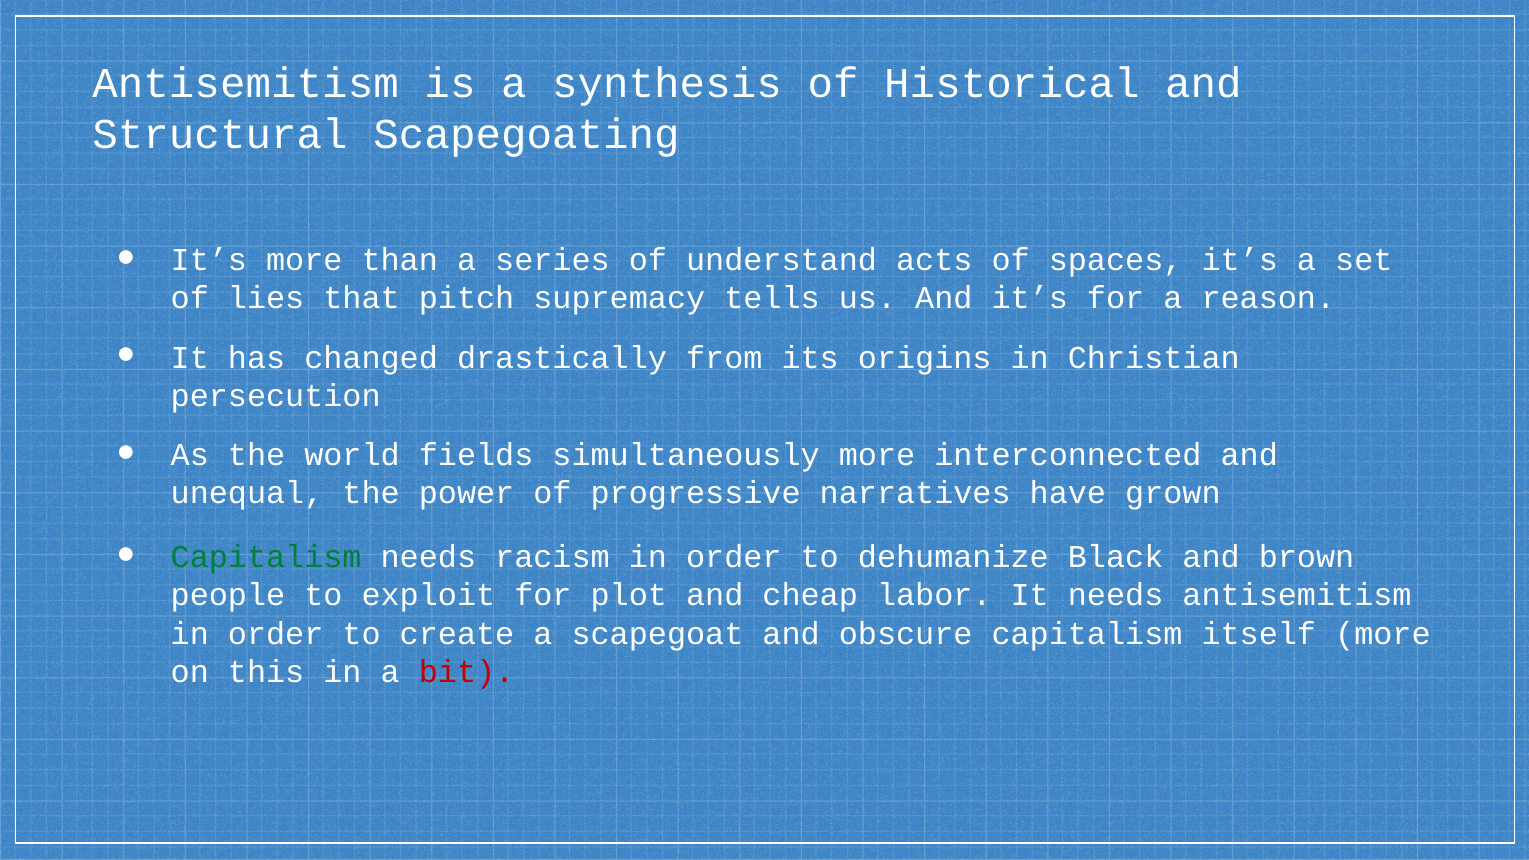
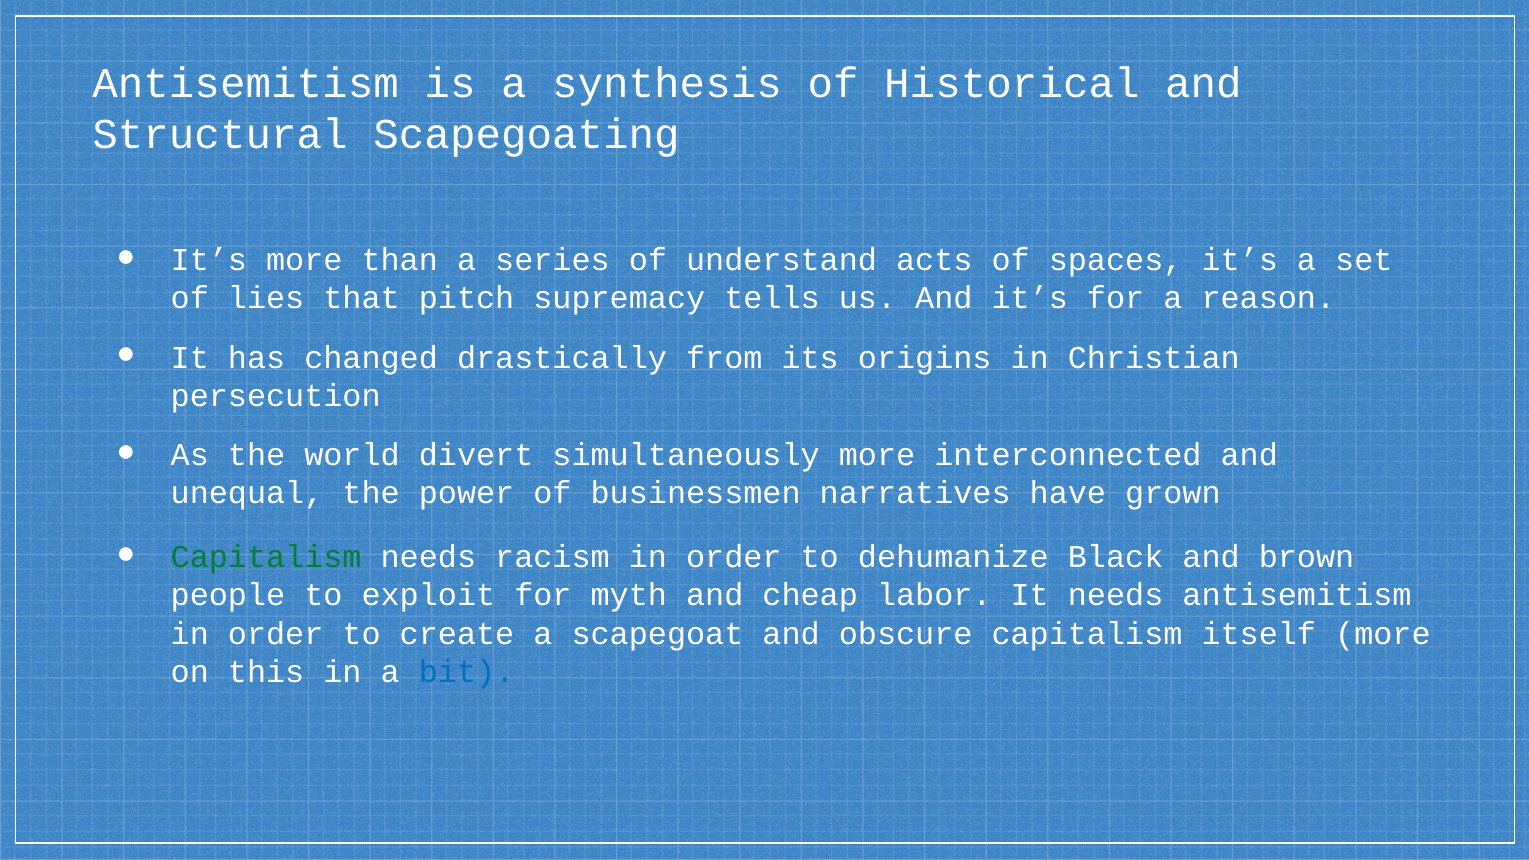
fields: fields -> divert (476, 455)
progressive: progressive -> businessmen (696, 494)
plot: plot -> myth (629, 595)
bit colour: red -> blue (467, 672)
